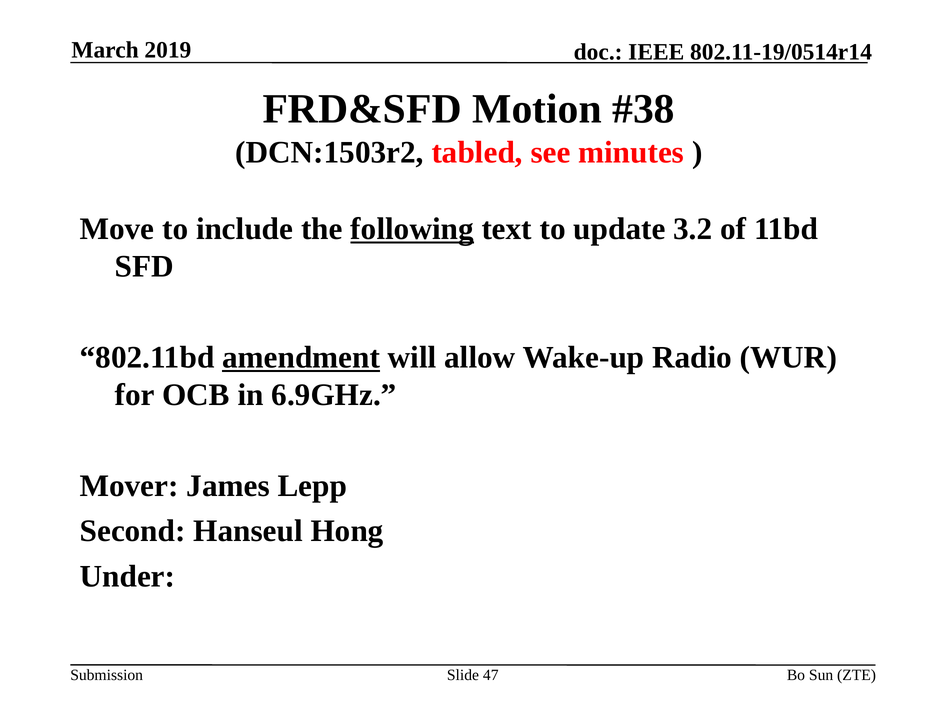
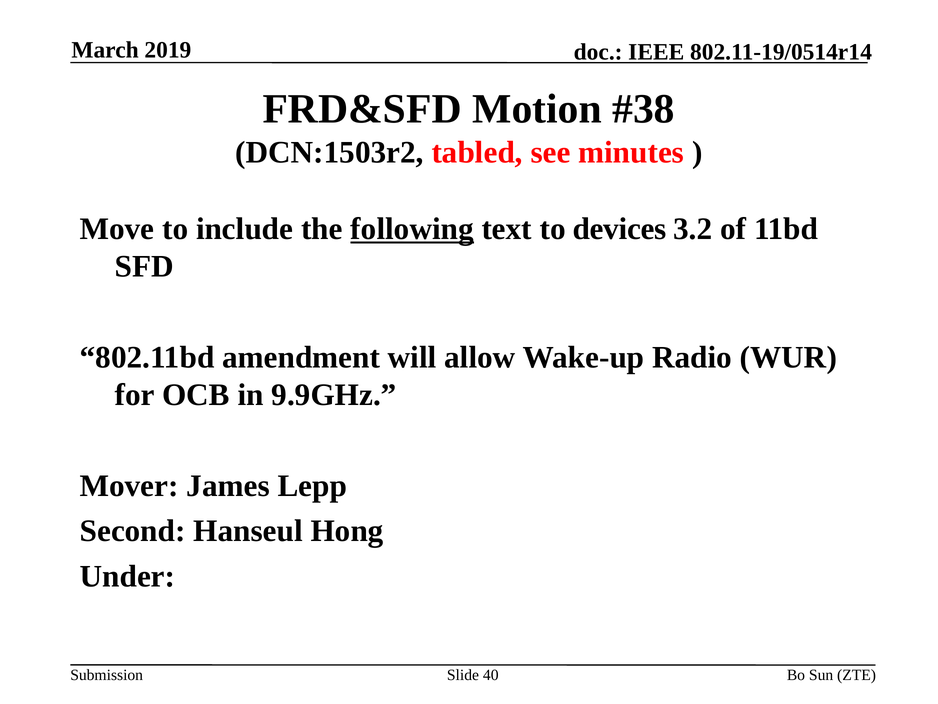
update: update -> devices (620, 229)
amendment underline: present -> none (301, 357)
6.9GHz: 6.9GHz -> 9.9GHz (334, 395)
47: 47 -> 40 (491, 675)
